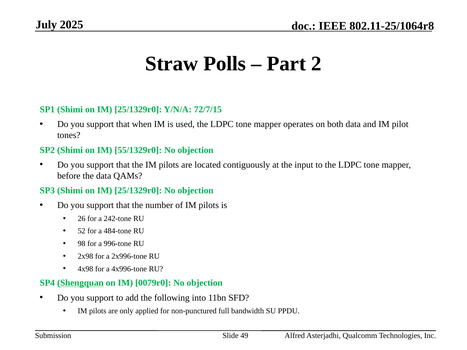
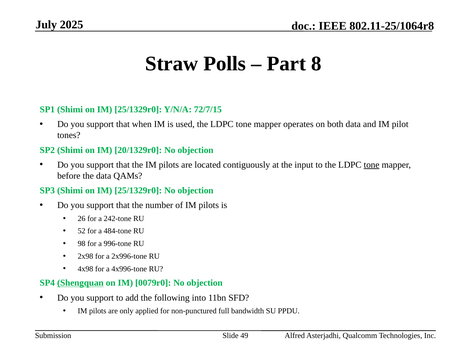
2: 2 -> 8 (316, 64)
55/1329r0: 55/1329r0 -> 20/1329r0 (138, 150)
tone underline: none -> present (372, 165)
